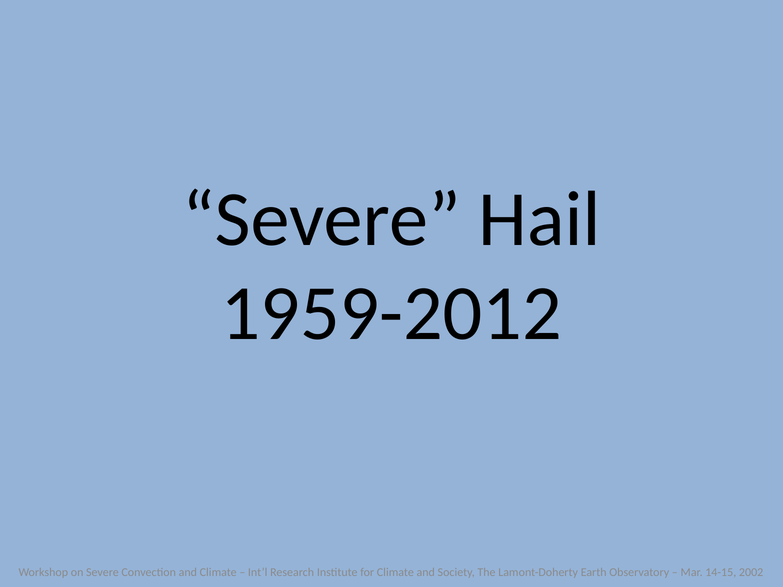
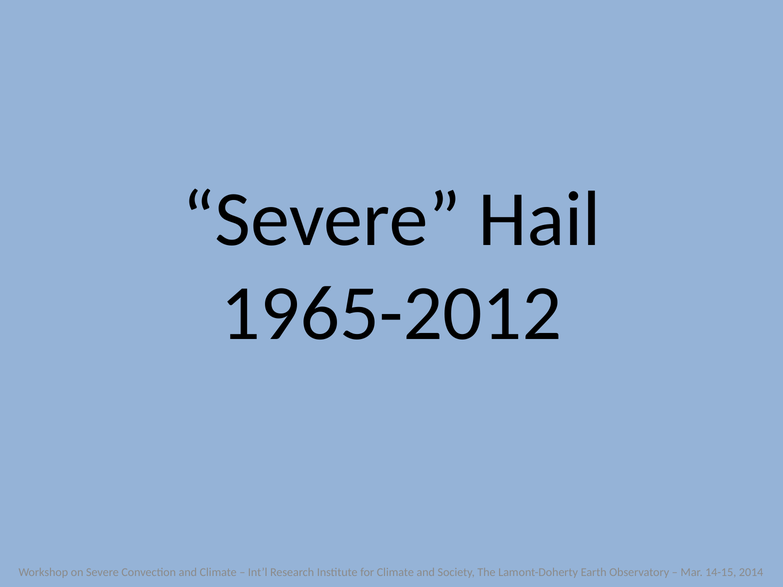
1959-2012: 1959-2012 -> 1965-2012 (391, 313)
2002: 2002 -> 2014 (751, 572)
